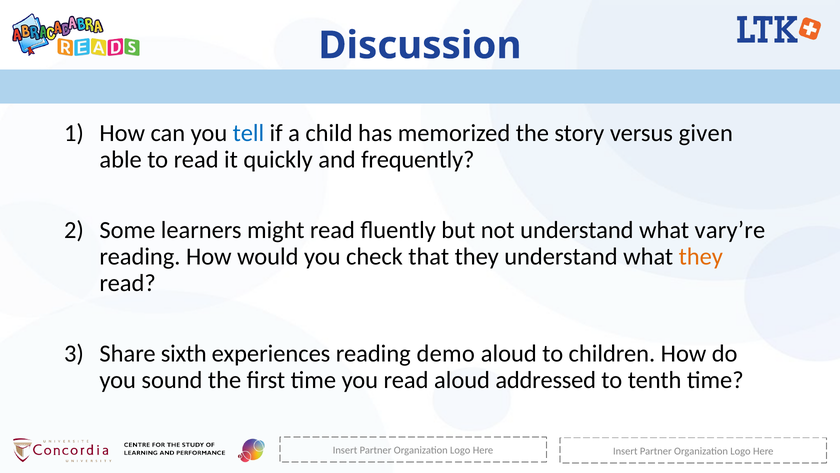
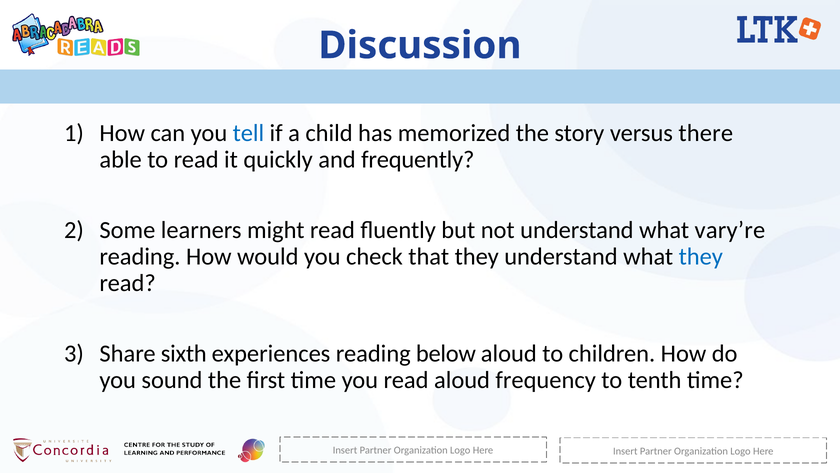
given: given -> there (706, 133)
they colour: orange -> blue (701, 256)
demo: demo -> below (446, 353)
addressed: addressed -> frequency (546, 380)
